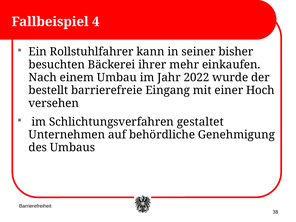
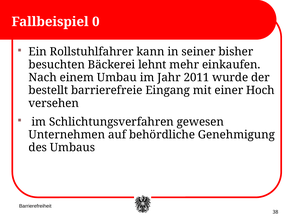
4: 4 -> 0 (96, 22)
ihrer: ihrer -> lehnt (152, 65)
2022: 2022 -> 2011 (197, 78)
gestaltet: gestaltet -> gewesen (200, 122)
